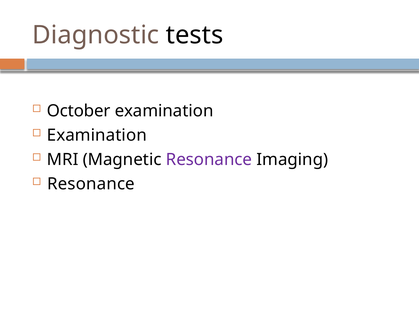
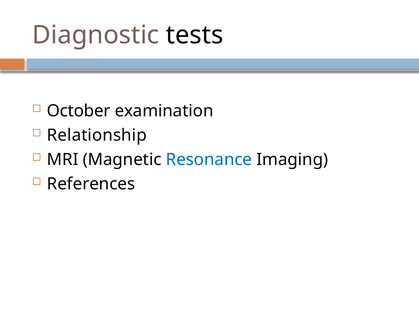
Examination: Examination -> Relationship (97, 135)
Resonance colour: purple -> blue (209, 160)
Resonance: Resonance -> References (91, 184)
